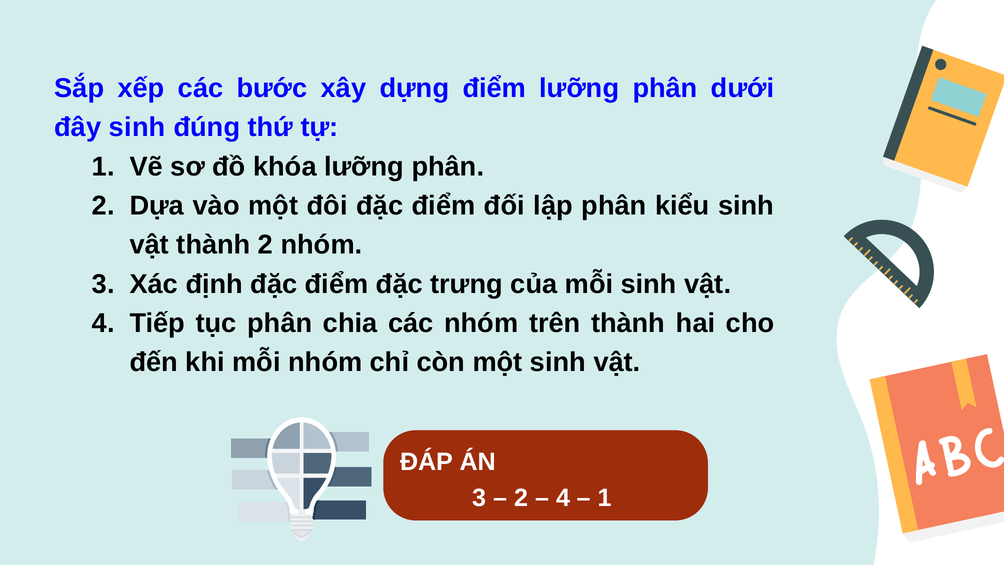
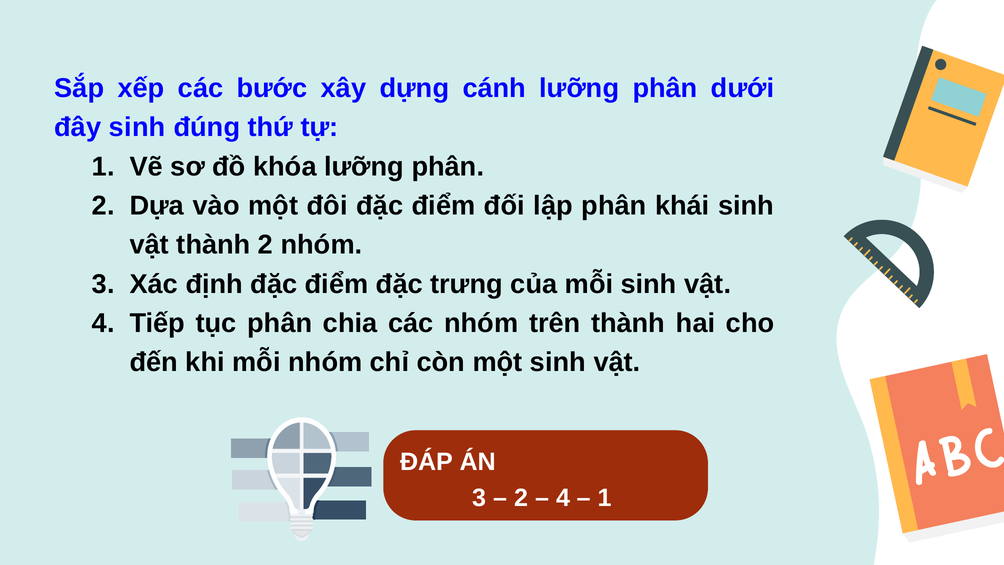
dựng điểm: điểm -> cánh (494, 88)
kiểu: kiểu -> khái (682, 206)
